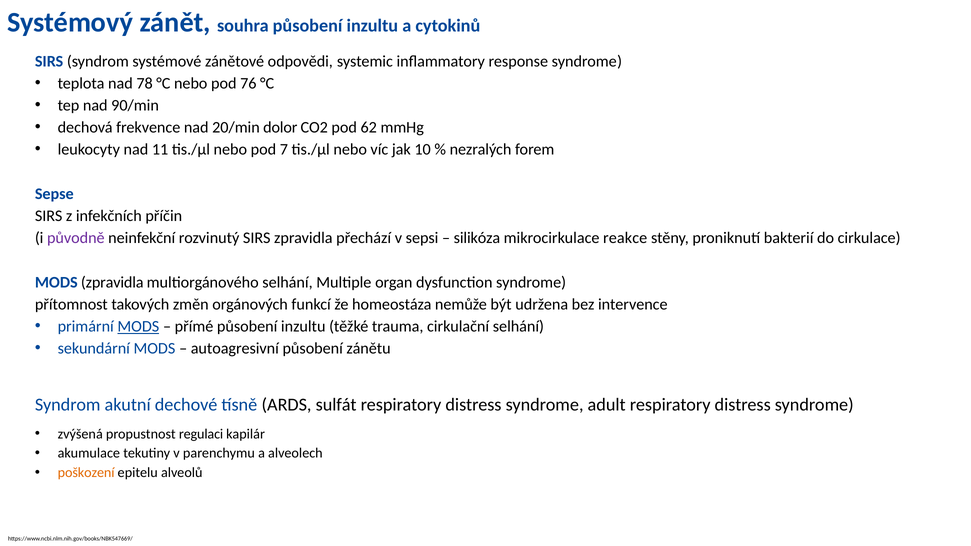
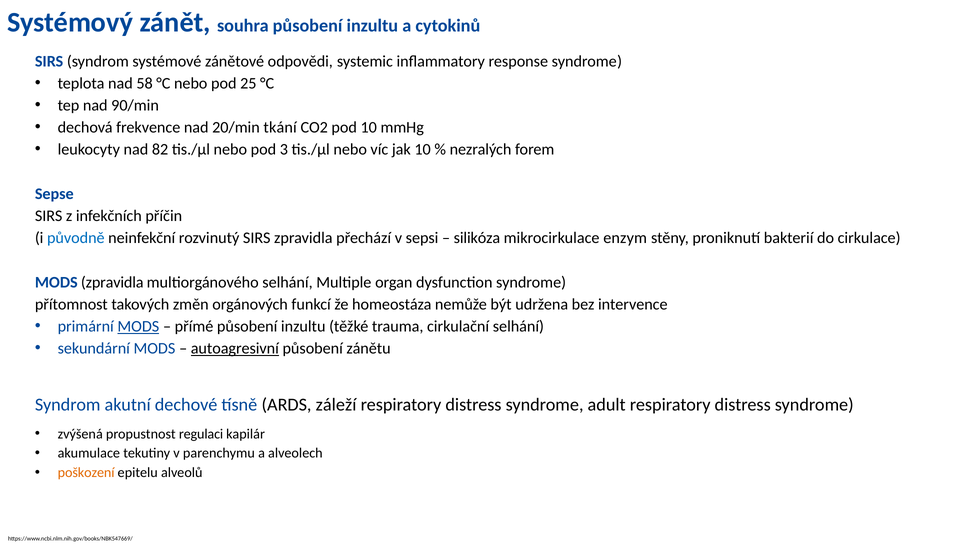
78: 78 -> 58 (145, 83)
76: 76 -> 25 (248, 83)
dolor: dolor -> tkání (280, 128)
pod 62: 62 -> 10 (369, 128)
11: 11 -> 82 (160, 150)
7: 7 -> 3 (284, 150)
původně colour: purple -> blue (76, 238)
reakce: reakce -> enzym (625, 238)
autoagresivní underline: none -> present (235, 349)
sulfát: sulfát -> záleží (336, 405)
